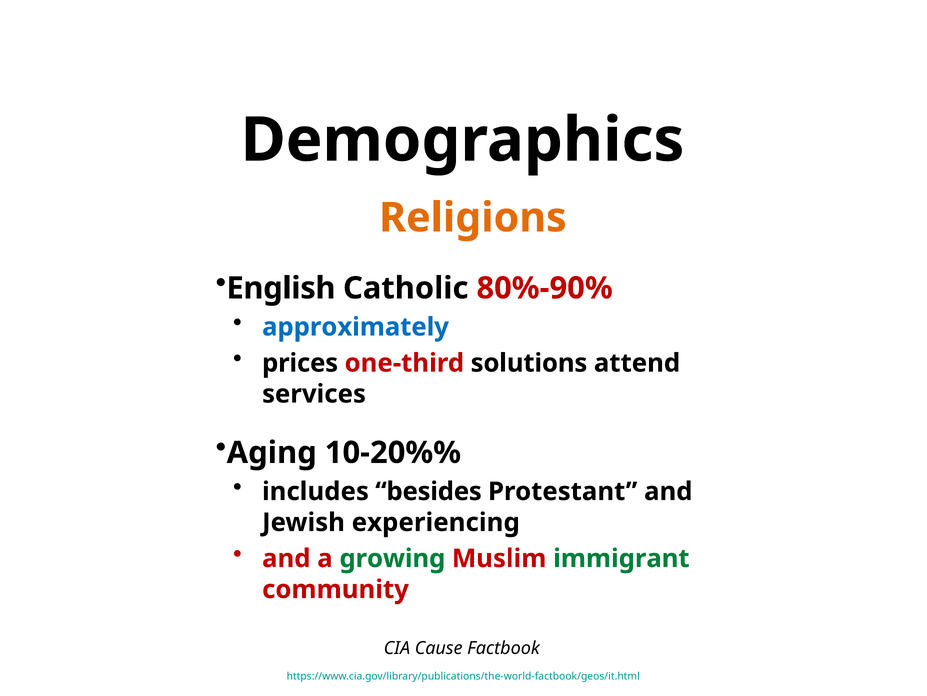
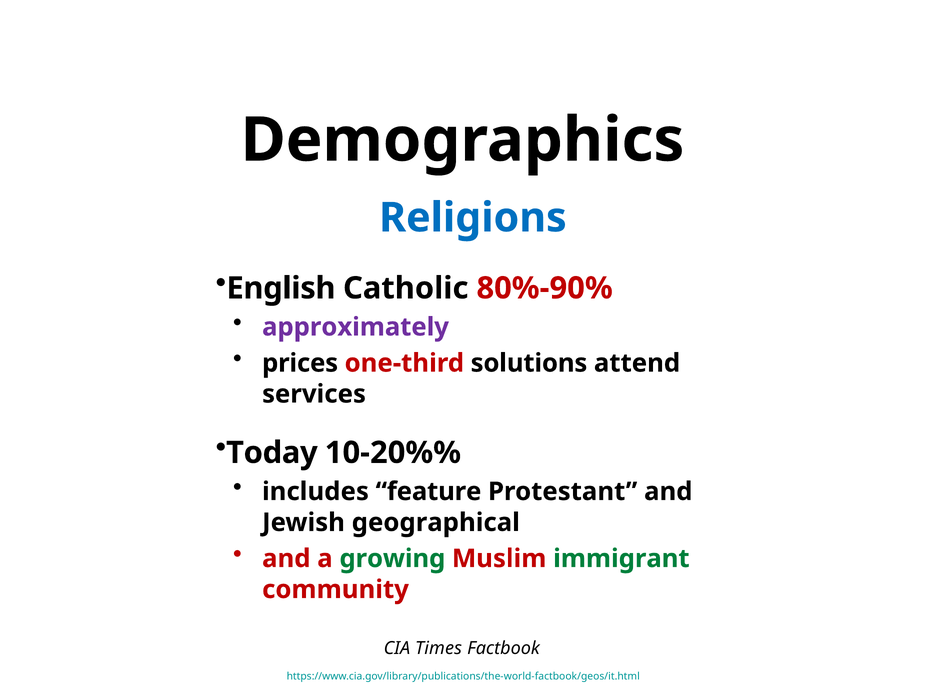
Religions colour: orange -> blue (473, 218)
approximately colour: blue -> purple (355, 327)
Aging: Aging -> Today (272, 452)
besides: besides -> feature (428, 491)
experiencing: experiencing -> geographical (436, 522)
Cause: Cause -> Times (439, 648)
